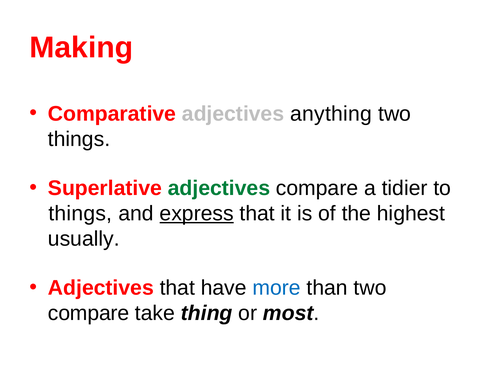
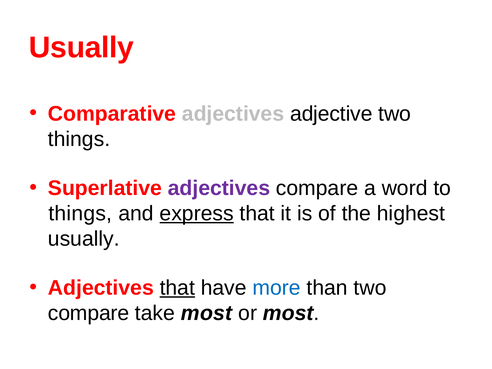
Making: Making -> Usually (81, 48)
anything: anything -> adjective (331, 114)
adjectives colour: green -> purple (219, 188)
tidier: tidier -> word (405, 188)
that underline: none -> present (177, 288)
take thing: thing -> most (207, 313)
